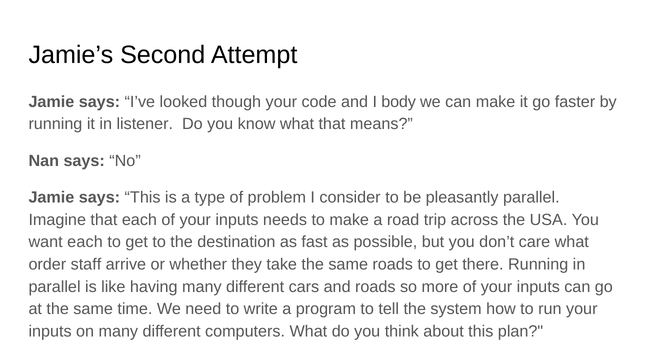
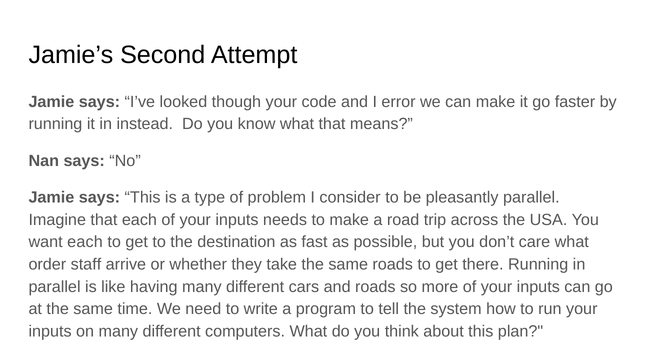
body: body -> error (399, 102)
listener: listener -> instead (145, 124)
